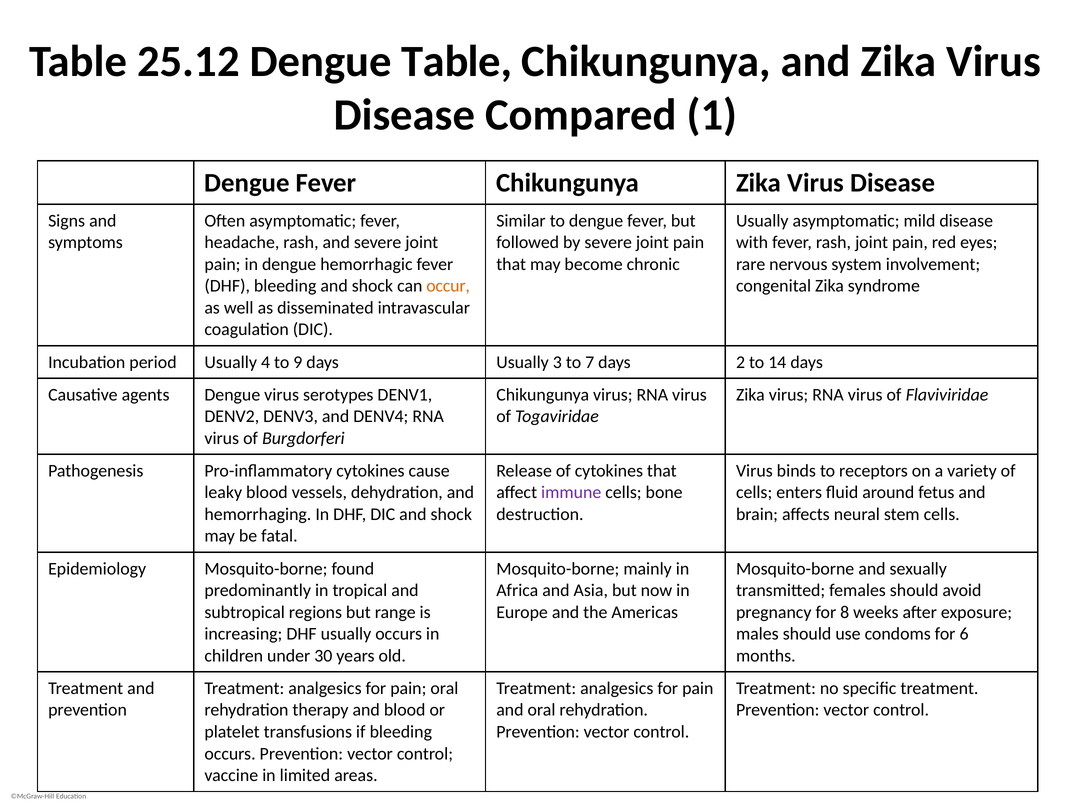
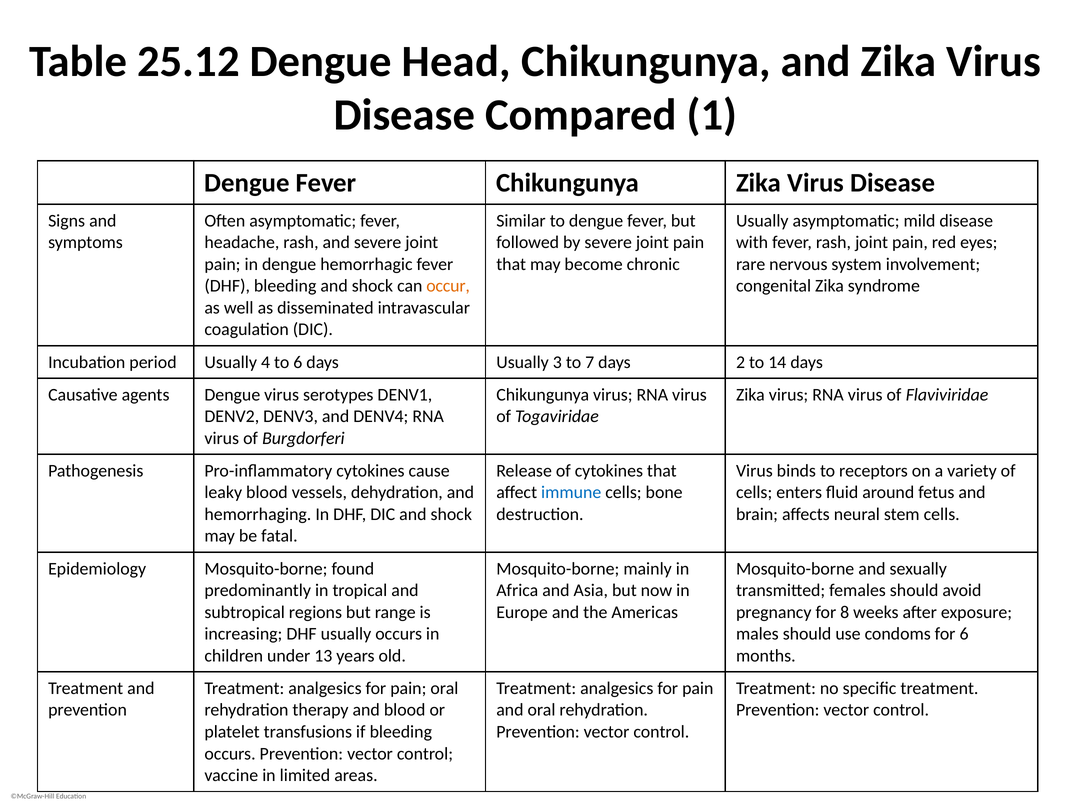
Dengue Table: Table -> Head (456, 62)
to 9: 9 -> 6 (298, 362)
immune colour: purple -> blue (571, 493)
30: 30 -> 13 (323, 656)
